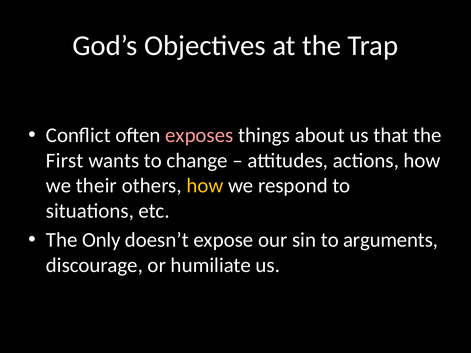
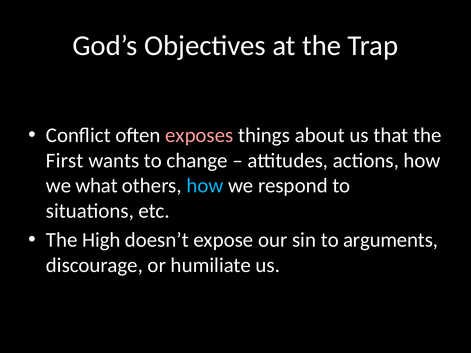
their: their -> what (97, 186)
how colour: yellow -> light blue (205, 186)
Only: Only -> High (101, 240)
